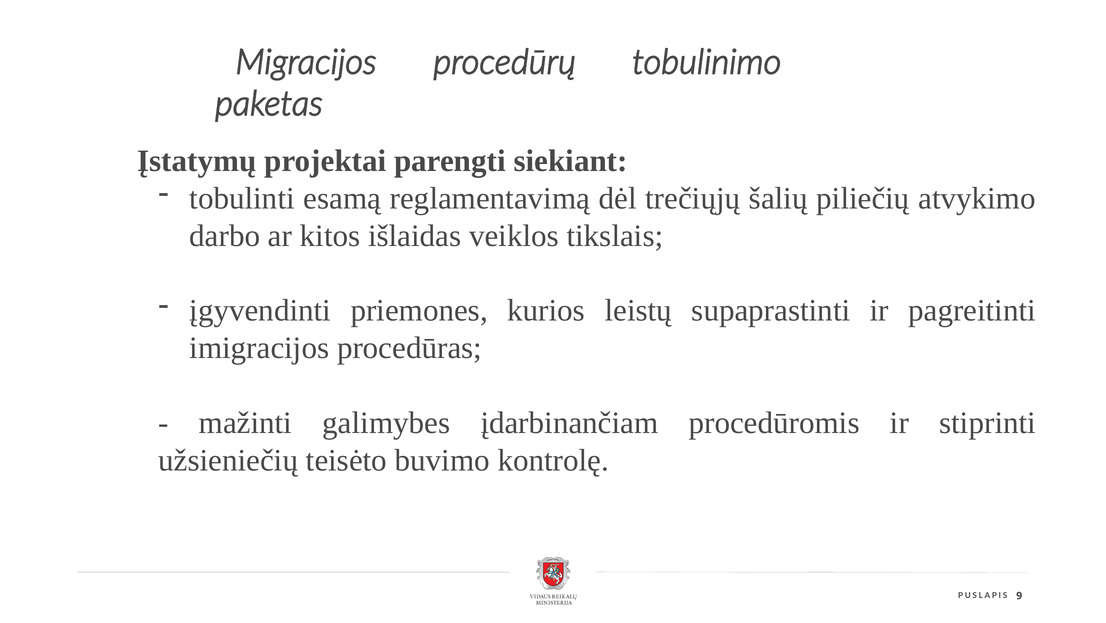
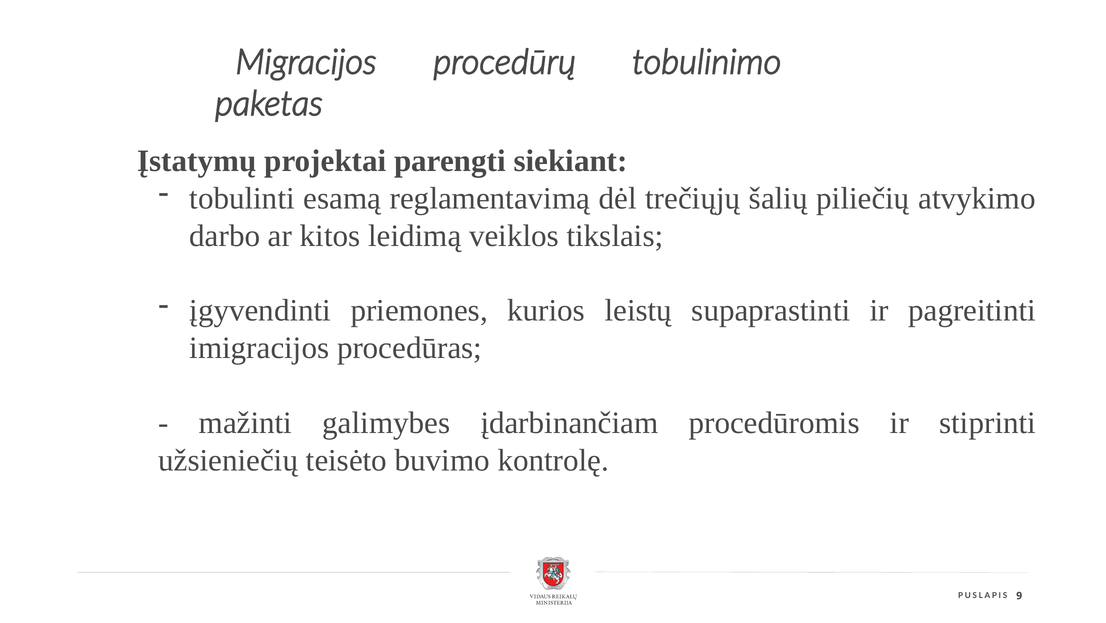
išlaidas: išlaidas -> leidimą (415, 236)
